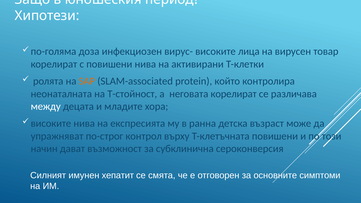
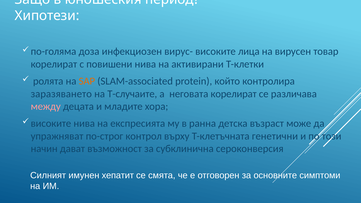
неонаталната: неонаталната -> заразяването (61, 94)
Т-стойност: Т-стойност -> Т-случаите (132, 94)
между colour: white -> pink (46, 106)
Т-клетъчната повишени: повишени -> генетични (275, 136)
